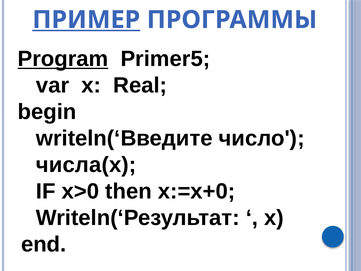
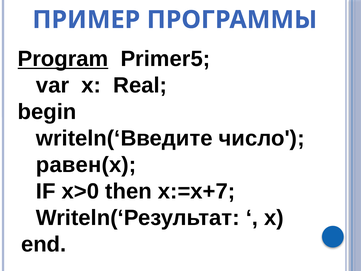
ПРИМЕР underline: present -> none (86, 20)
числа(x: числа(x -> равен(x (86, 165)
x:=x+0: x:=x+0 -> x:=x+7 (197, 191)
